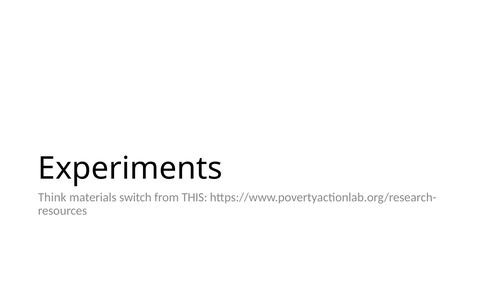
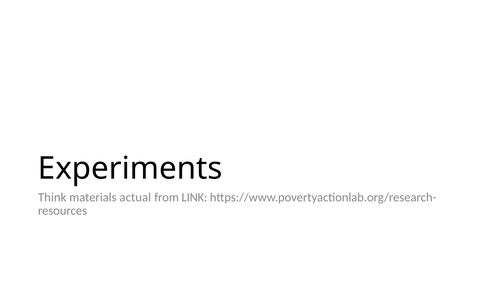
switch: switch -> actual (135, 197)
THIS: THIS -> LINK (194, 197)
